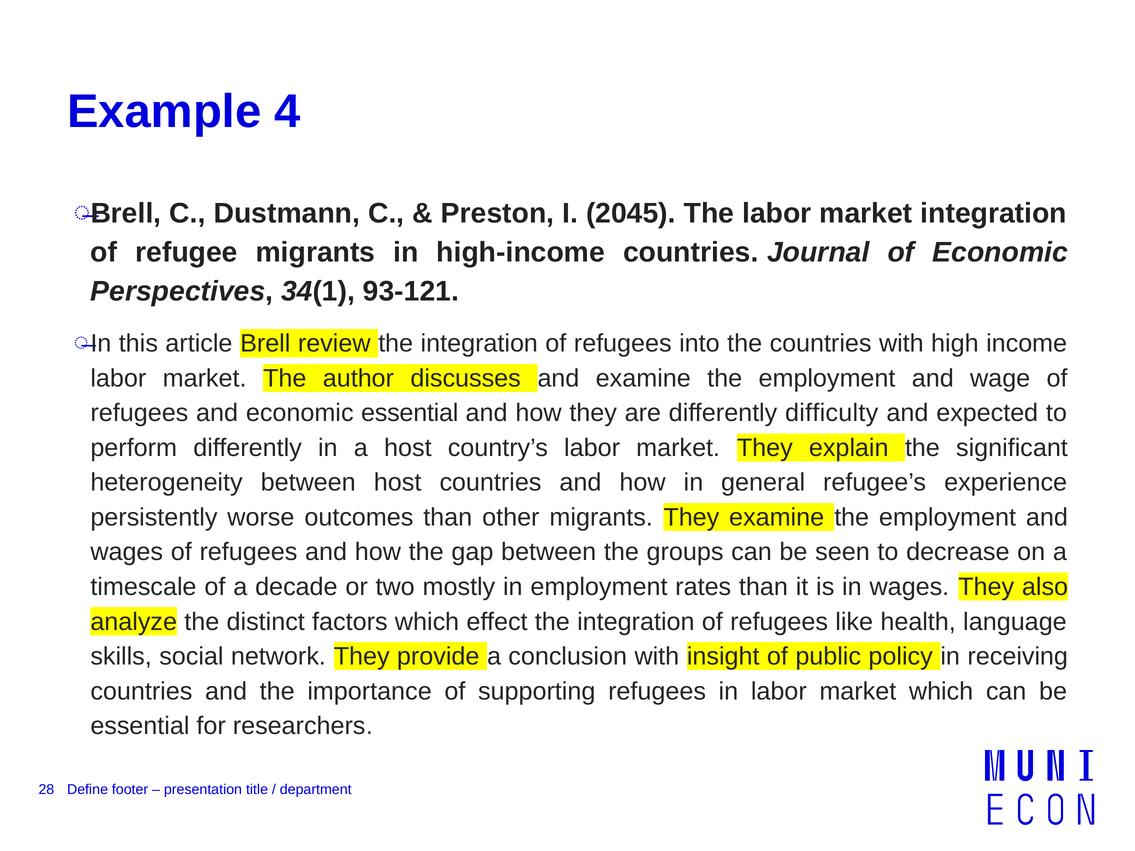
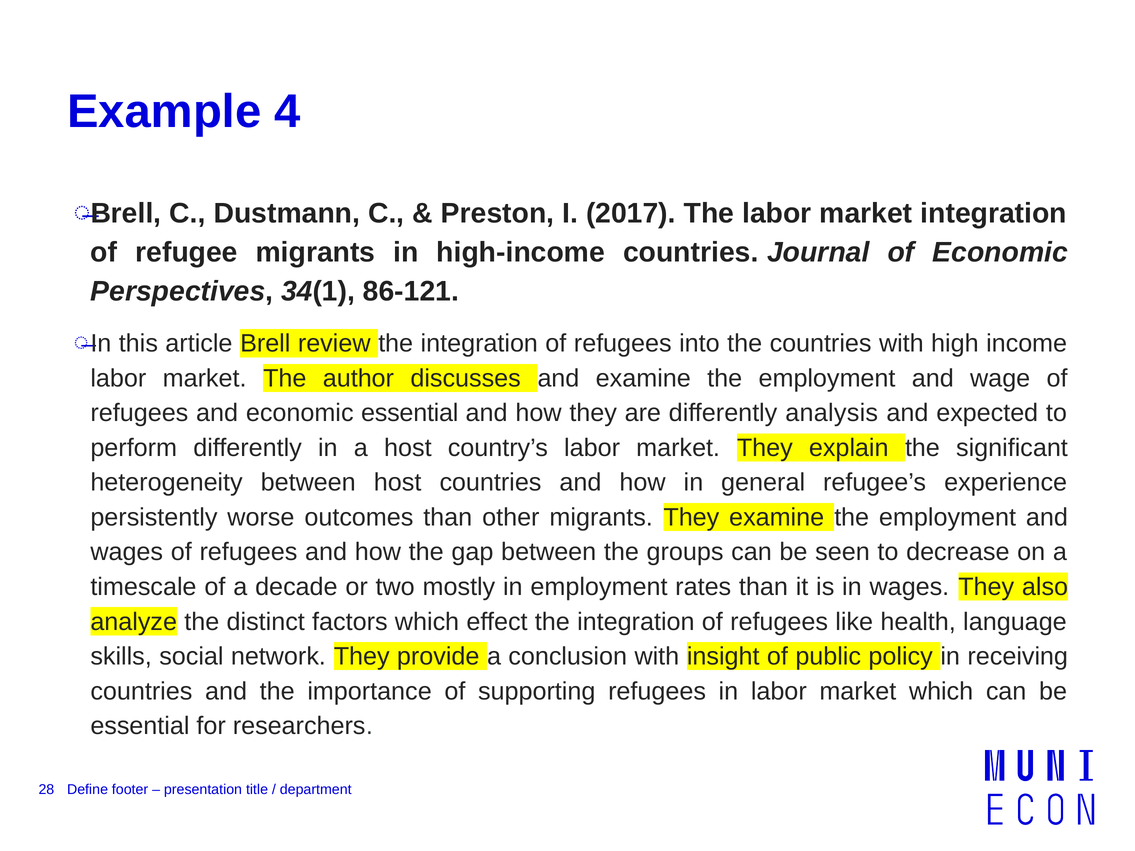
2045: 2045 -> 2017 (631, 213)
93-121: 93-121 -> 86-121 (411, 292)
difficulty: difficulty -> analysis (832, 413)
